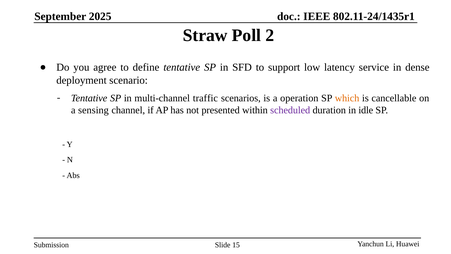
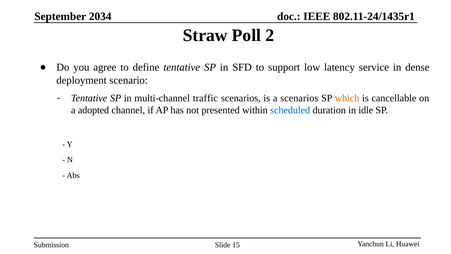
2025: 2025 -> 2034 (100, 17)
a operation: operation -> scenarios (299, 98)
sensing: sensing -> adopted (94, 110)
scheduled colour: purple -> blue (290, 110)
